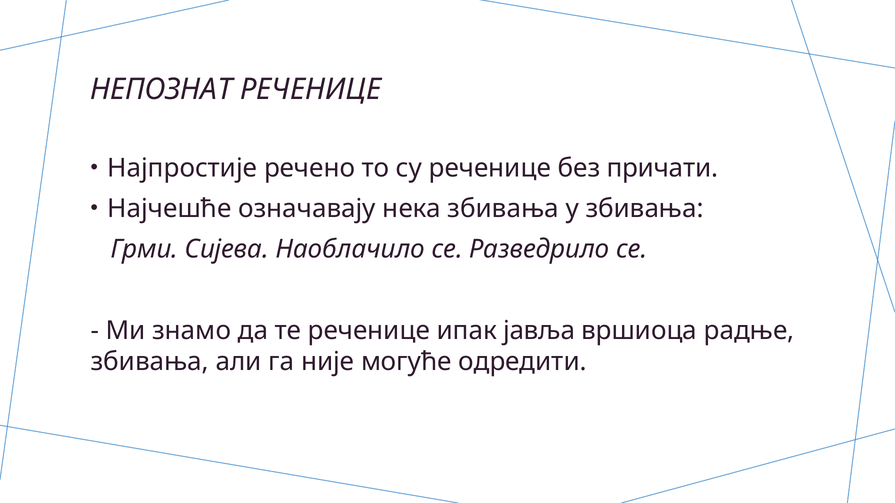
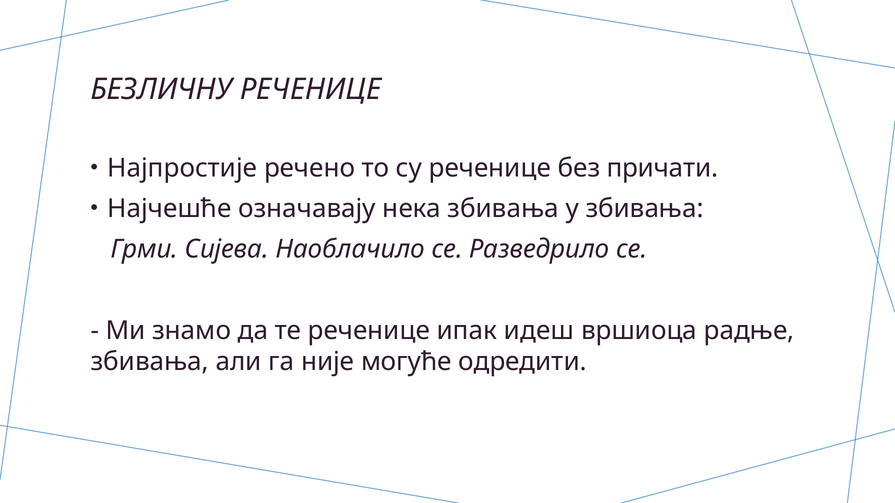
НЕПОЗНАТ: НЕПОЗНАТ -> БЕЗЛИЧНУ (162, 90)
јавља: јавља -> идеш (539, 331)
